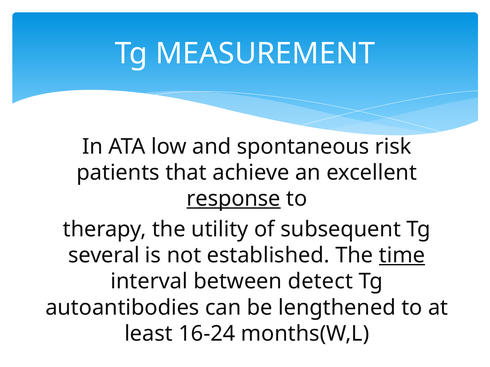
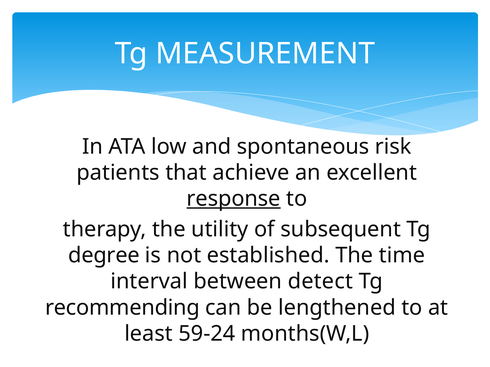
several: several -> degree (104, 256)
time underline: present -> none (402, 256)
autoantibodies: autoantibodies -> recommending (122, 308)
16-24: 16-24 -> 59-24 (207, 334)
